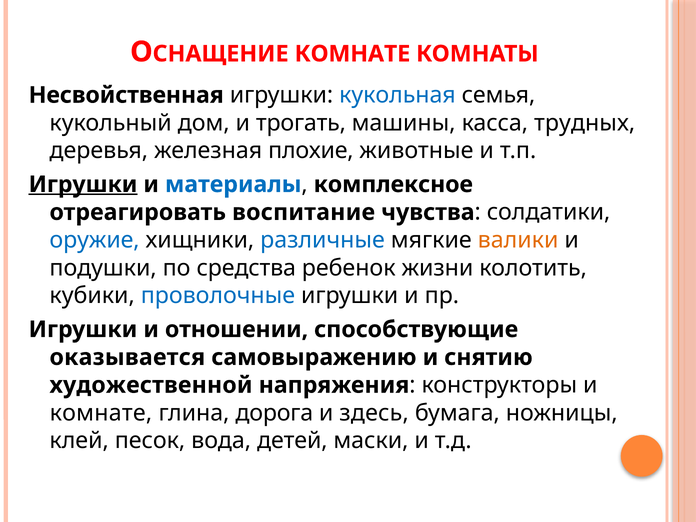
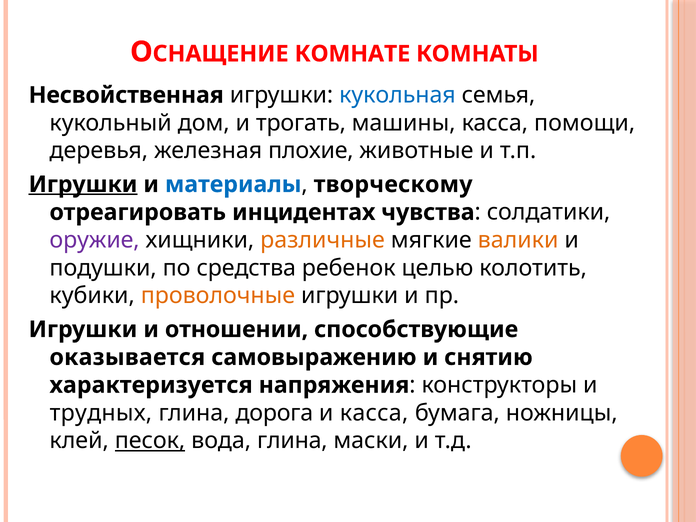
трудных: трудных -> помощи (585, 123)
комплексное: комплексное -> творческому (393, 184)
воспитание: воспитание -> инцидентах (304, 212)
оружие colour: blue -> purple (95, 240)
различные colour: blue -> orange (322, 240)
жизни: жизни -> целью (437, 268)
проволочные colour: blue -> orange (218, 296)
художественной: художественной -> характеризуется (151, 385)
комнате: комнате -> трудных (101, 413)
и здесь: здесь -> касса (374, 413)
песок underline: none -> present (150, 441)
вода детей: детей -> глина (292, 441)
